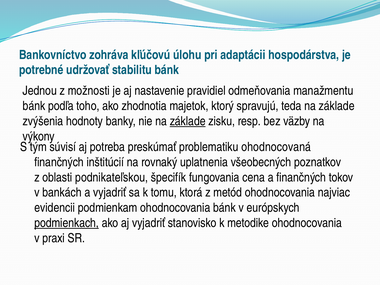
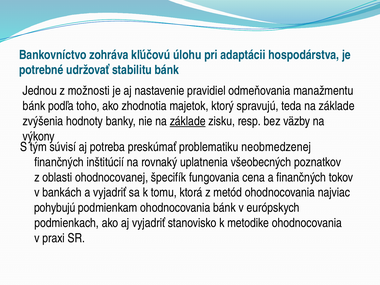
ohodnocovaná: ohodnocovaná -> neobmedzenej (276, 147)
podnikateľskou: podnikateľskou -> ohodnocovanej (112, 177)
evidencii: evidencii -> pohybujú (55, 208)
podmienkach underline: present -> none (67, 223)
